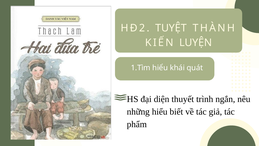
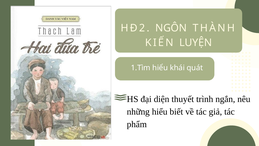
TUYỆT: TUYỆT -> NGÔN (171, 28)
